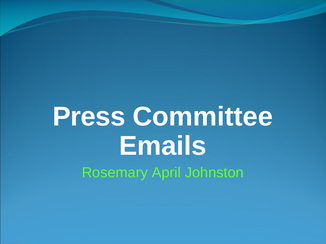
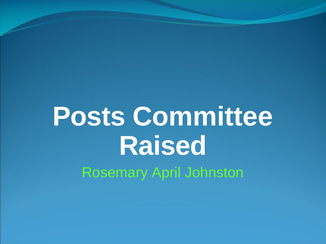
Press: Press -> Posts (89, 117)
Emails: Emails -> Raised (163, 146)
